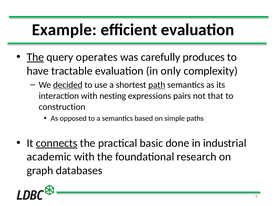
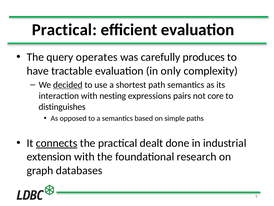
Example: Example -> Practical (64, 30)
The underline: present -> none (35, 57)
path underline: present -> none (157, 85)
that: that -> core (216, 96)
construction: construction -> distinguishes (62, 107)
basic: basic -> dealt (151, 143)
academic: academic -> extension (49, 156)
